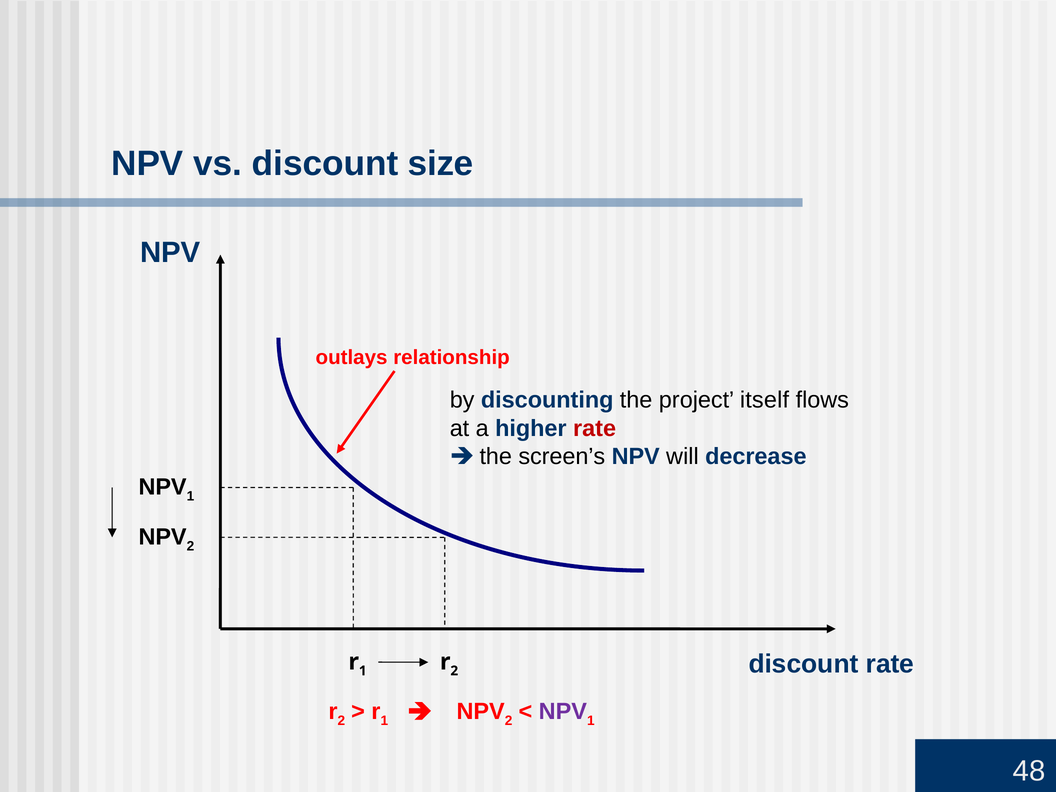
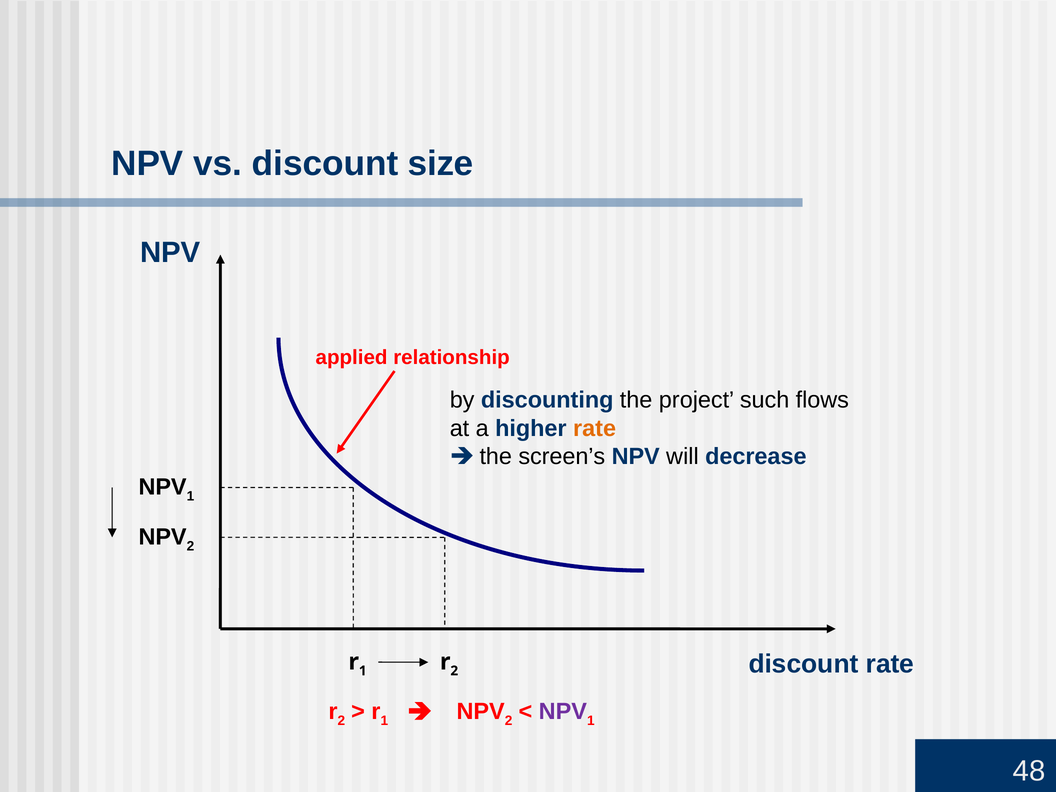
outlays: outlays -> applied (352, 358)
itself: itself -> such (765, 400)
rate colour: red -> orange (595, 428)
